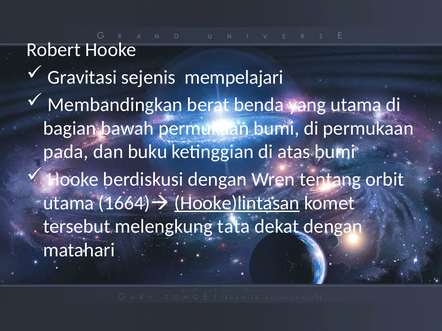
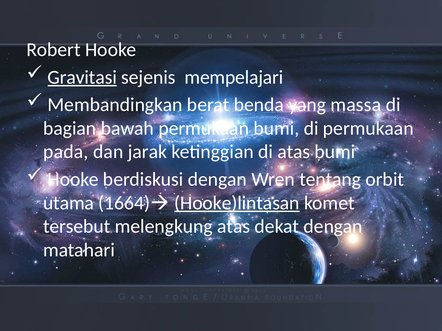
Gravitasi underline: none -> present (82, 77)
yang utama: utama -> massa (356, 105)
buku: buku -> jarak (147, 152)
melengkung tata: tata -> atas (234, 227)
